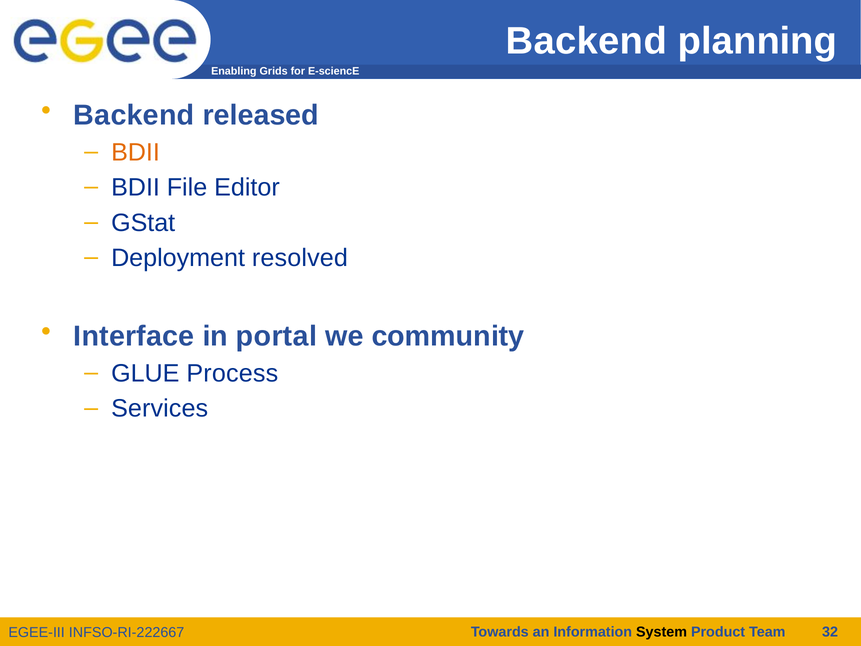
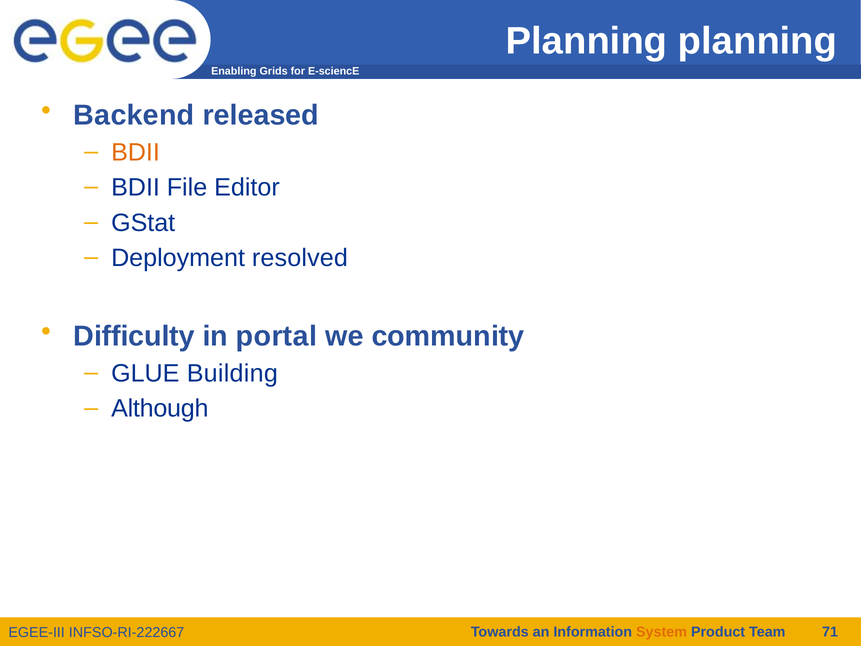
Backend: Backend -> Planning (586, 41)
Interface: Interface -> Difficulty (134, 336)
Process: Process -> Building (232, 373)
Services: Services -> Although (160, 408)
System colour: black -> orange (662, 632)
32: 32 -> 71 (830, 632)
